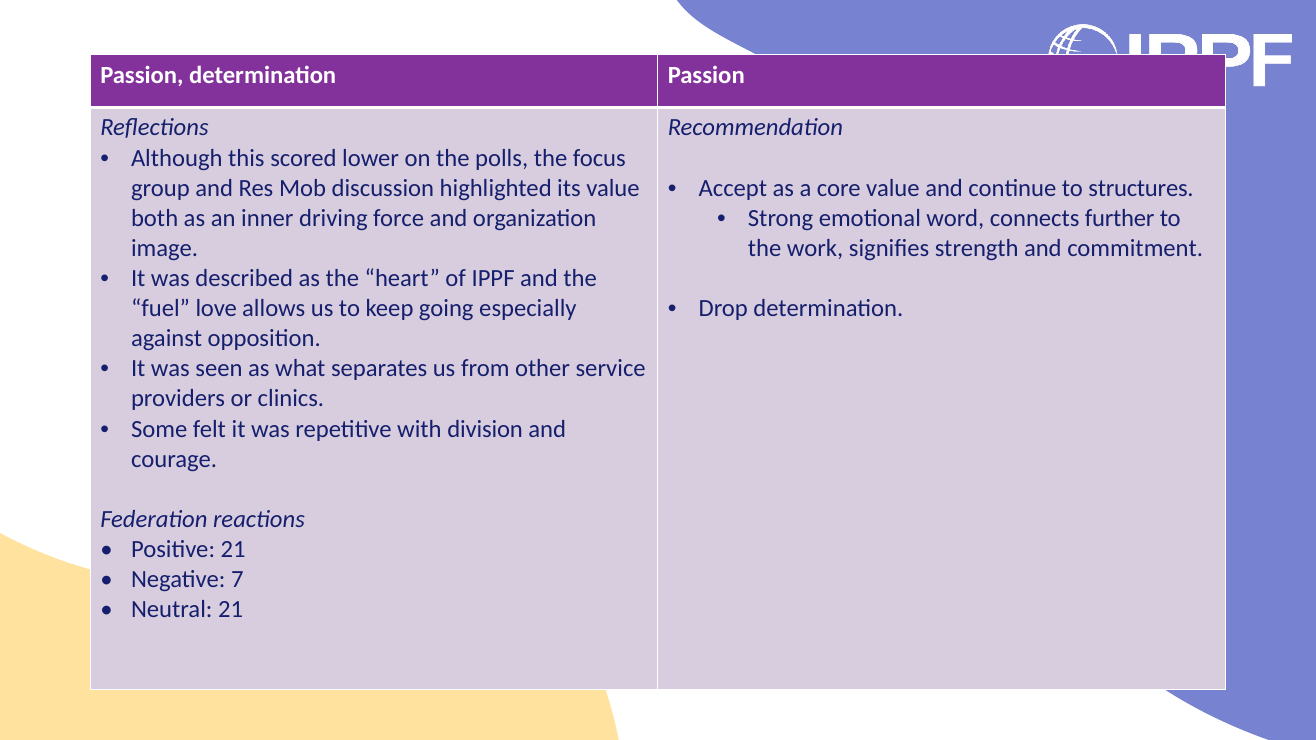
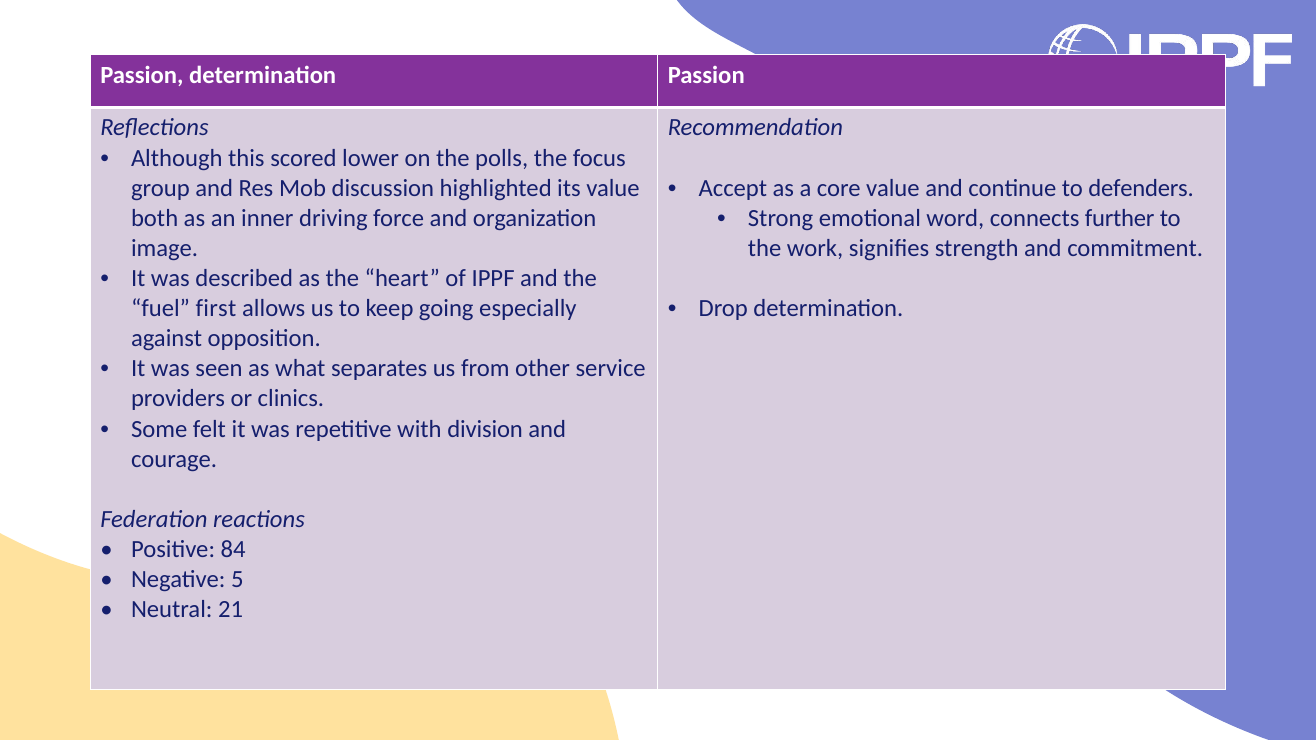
structures: structures -> defenders (1141, 188)
love: love -> first (216, 309)
Positive 21: 21 -> 84 (233, 550)
7: 7 -> 5 (237, 580)
